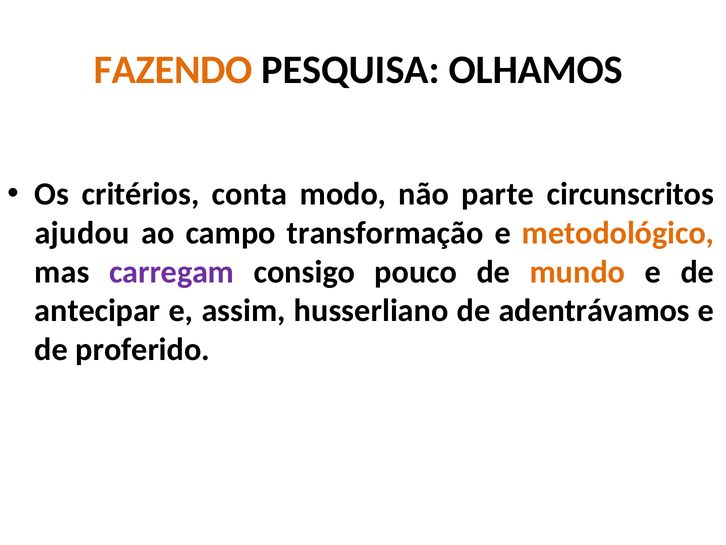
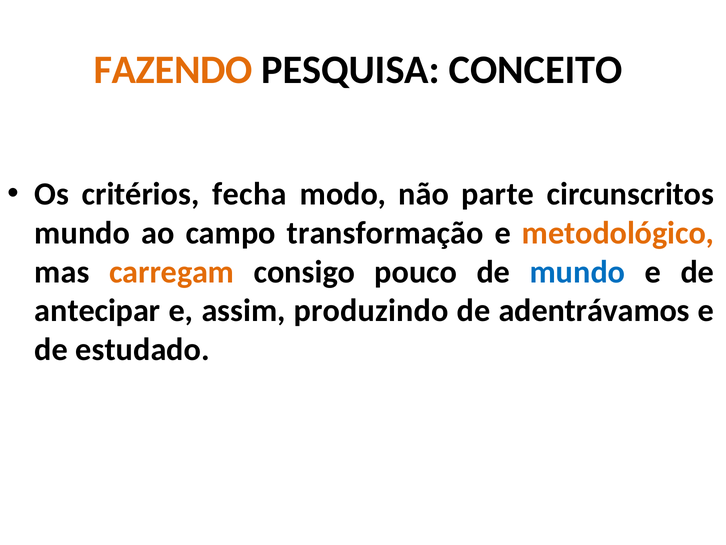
OLHAMOS: OLHAMOS -> CONCEITO (536, 70)
conta: conta -> fecha (249, 194)
ajudou: ajudou -> mundo (82, 233)
carregam colour: purple -> orange (172, 272)
mundo colour: orange -> blue (578, 272)
husserliano: husserliano -> produzindo (371, 310)
proferido: proferido -> estudado (143, 349)
